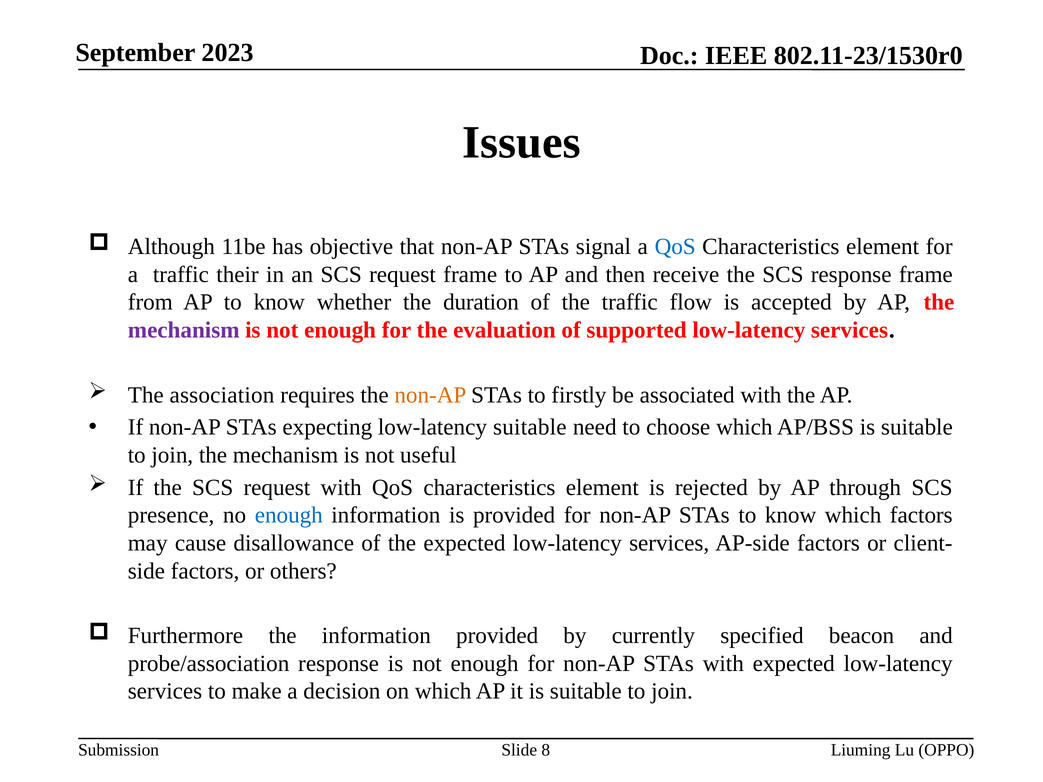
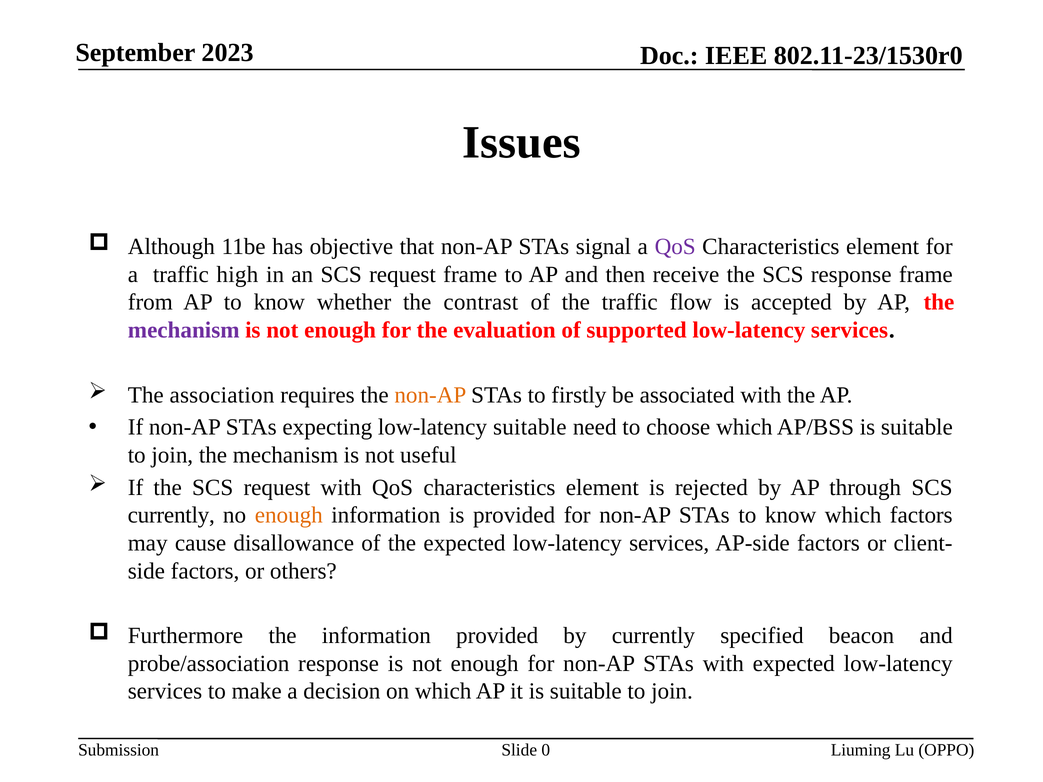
QoS colour: blue -> purple (675, 247)
their: their -> high (237, 275)
duration: duration -> contrast (481, 302)
presence: presence -> currently (171, 516)
enough colour: blue -> orange (289, 516)
8: 8 -> 0 (546, 750)
